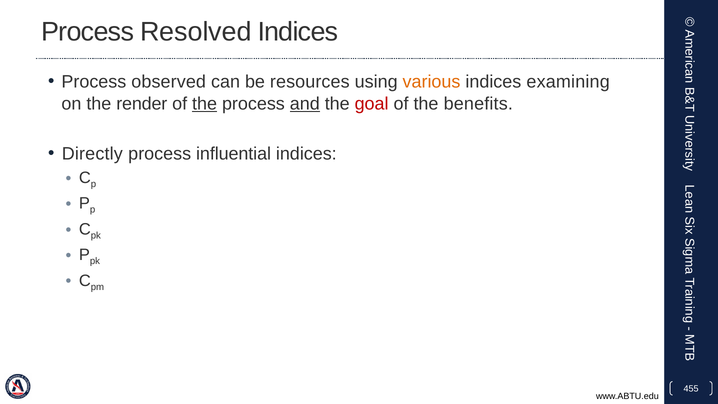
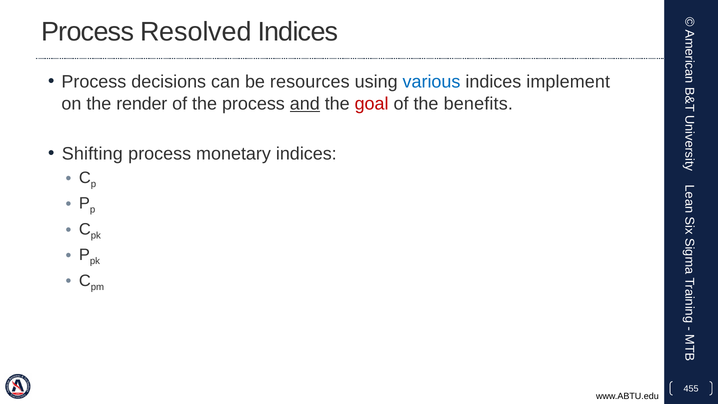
observed: observed -> decisions (169, 82)
various colour: orange -> blue (432, 82)
examining: examining -> implement (568, 82)
the underline: present -> none (205, 104)
Directly: Directly -> Shifting (92, 154)
influential: influential -> monetary (234, 154)
